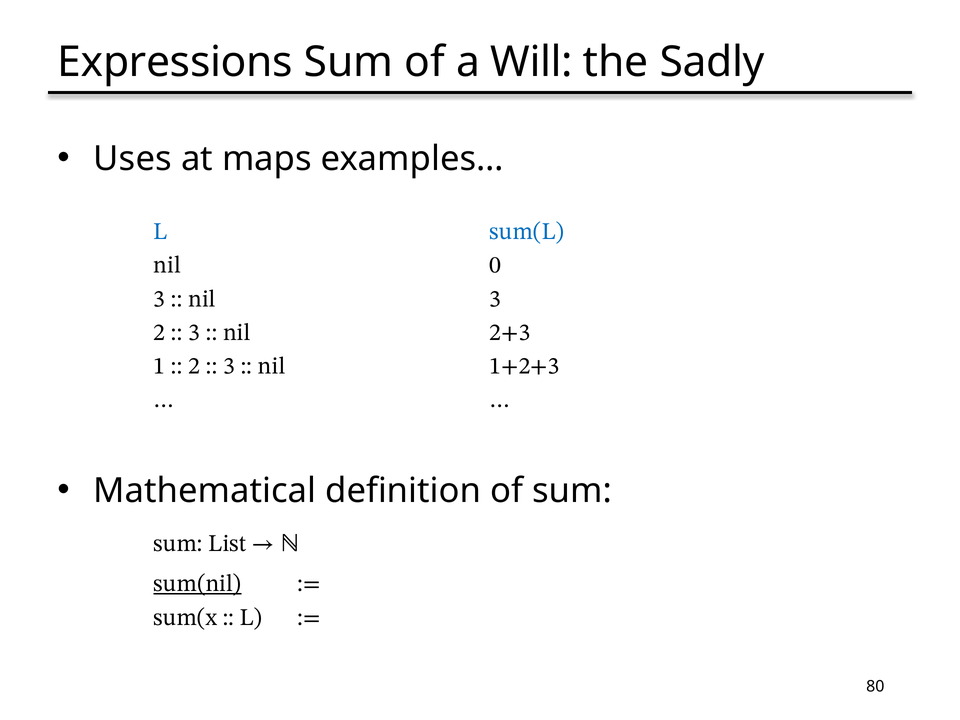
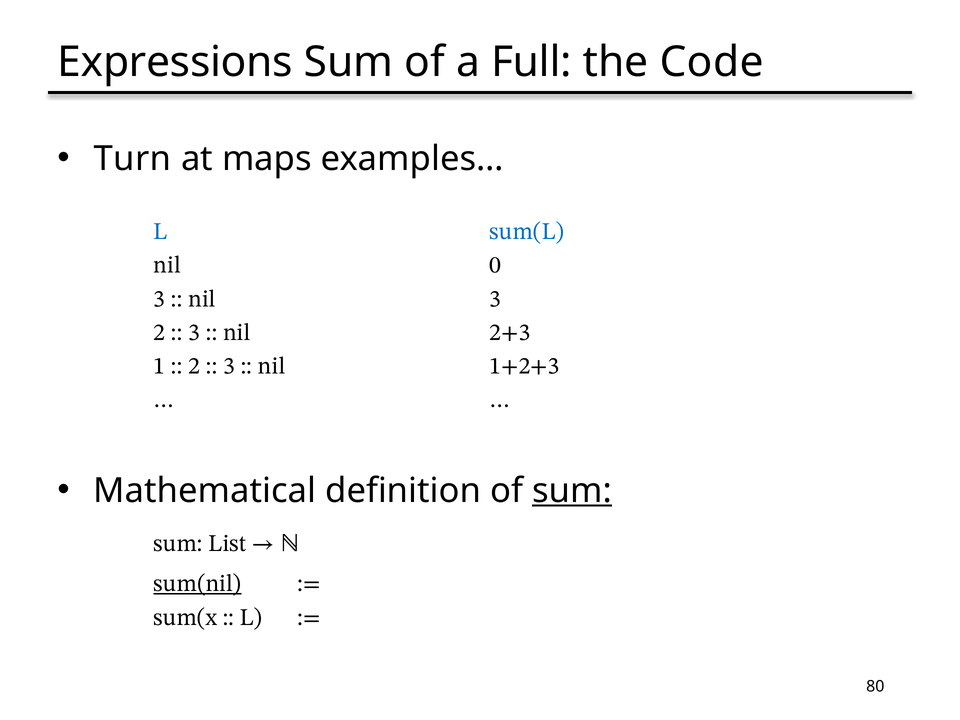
Will: Will -> Full (531, 62)
Sadly: Sadly -> Code (712, 62)
Uses: Uses -> Turn (133, 159)
sum underline: none -> present (572, 491)
